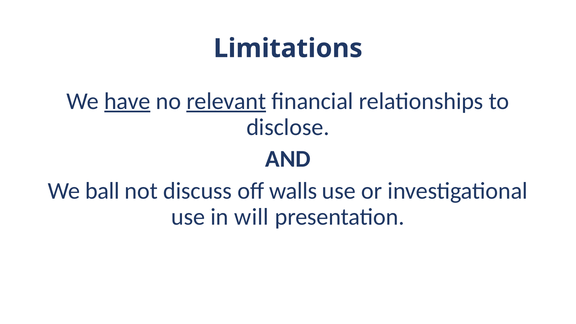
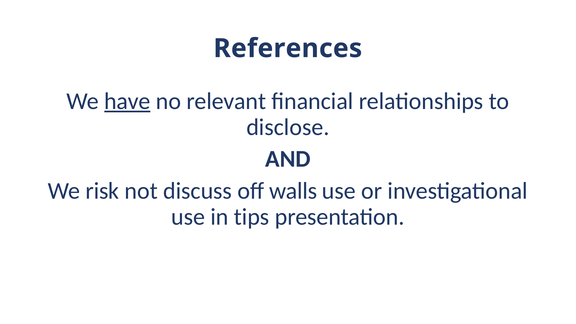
Limitations: Limitations -> References (288, 48)
relevant underline: present -> none (226, 101)
ball: ball -> risk (102, 191)
will: will -> tips (252, 217)
